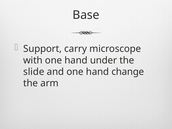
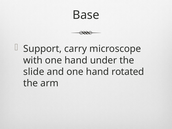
change: change -> rotated (128, 72)
